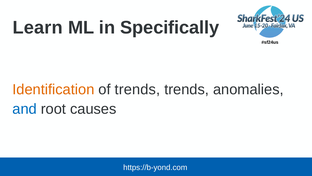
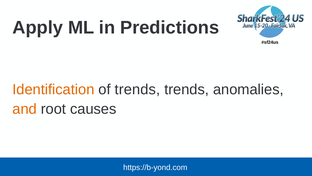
Learn: Learn -> Apply (38, 27)
Specifically: Specifically -> Predictions (170, 27)
and colour: blue -> orange (25, 109)
